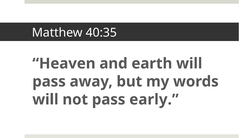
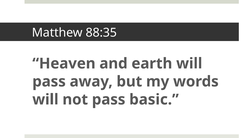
40:35: 40:35 -> 88:35 (101, 33)
early: early -> basic (154, 99)
